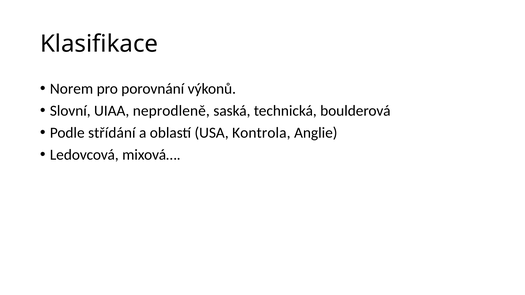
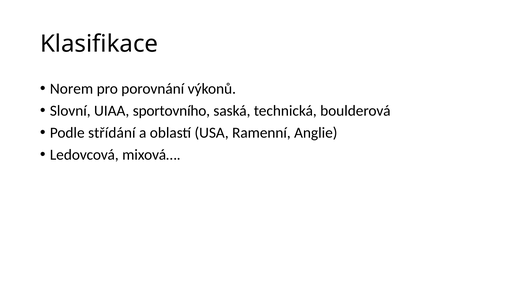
neprodleně: neprodleně -> sportovního (171, 111)
Kontrola: Kontrola -> Ramenní (261, 133)
